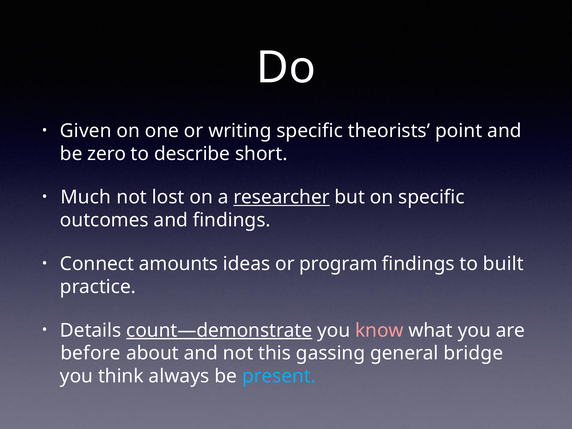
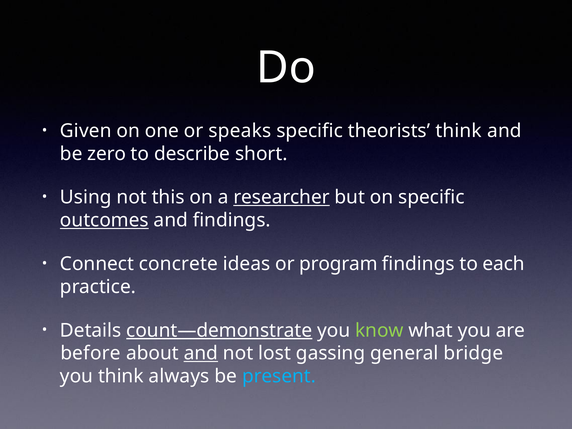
writing: writing -> speaks (240, 131)
theorists point: point -> think (459, 131)
Much: Much -> Using (86, 197)
lost: lost -> this (168, 197)
outcomes underline: none -> present (104, 220)
amounts: amounts -> concrete (178, 264)
built: built -> each (504, 264)
know colour: pink -> light green (379, 330)
and underline: none -> present (201, 353)
this: this -> lost (275, 353)
